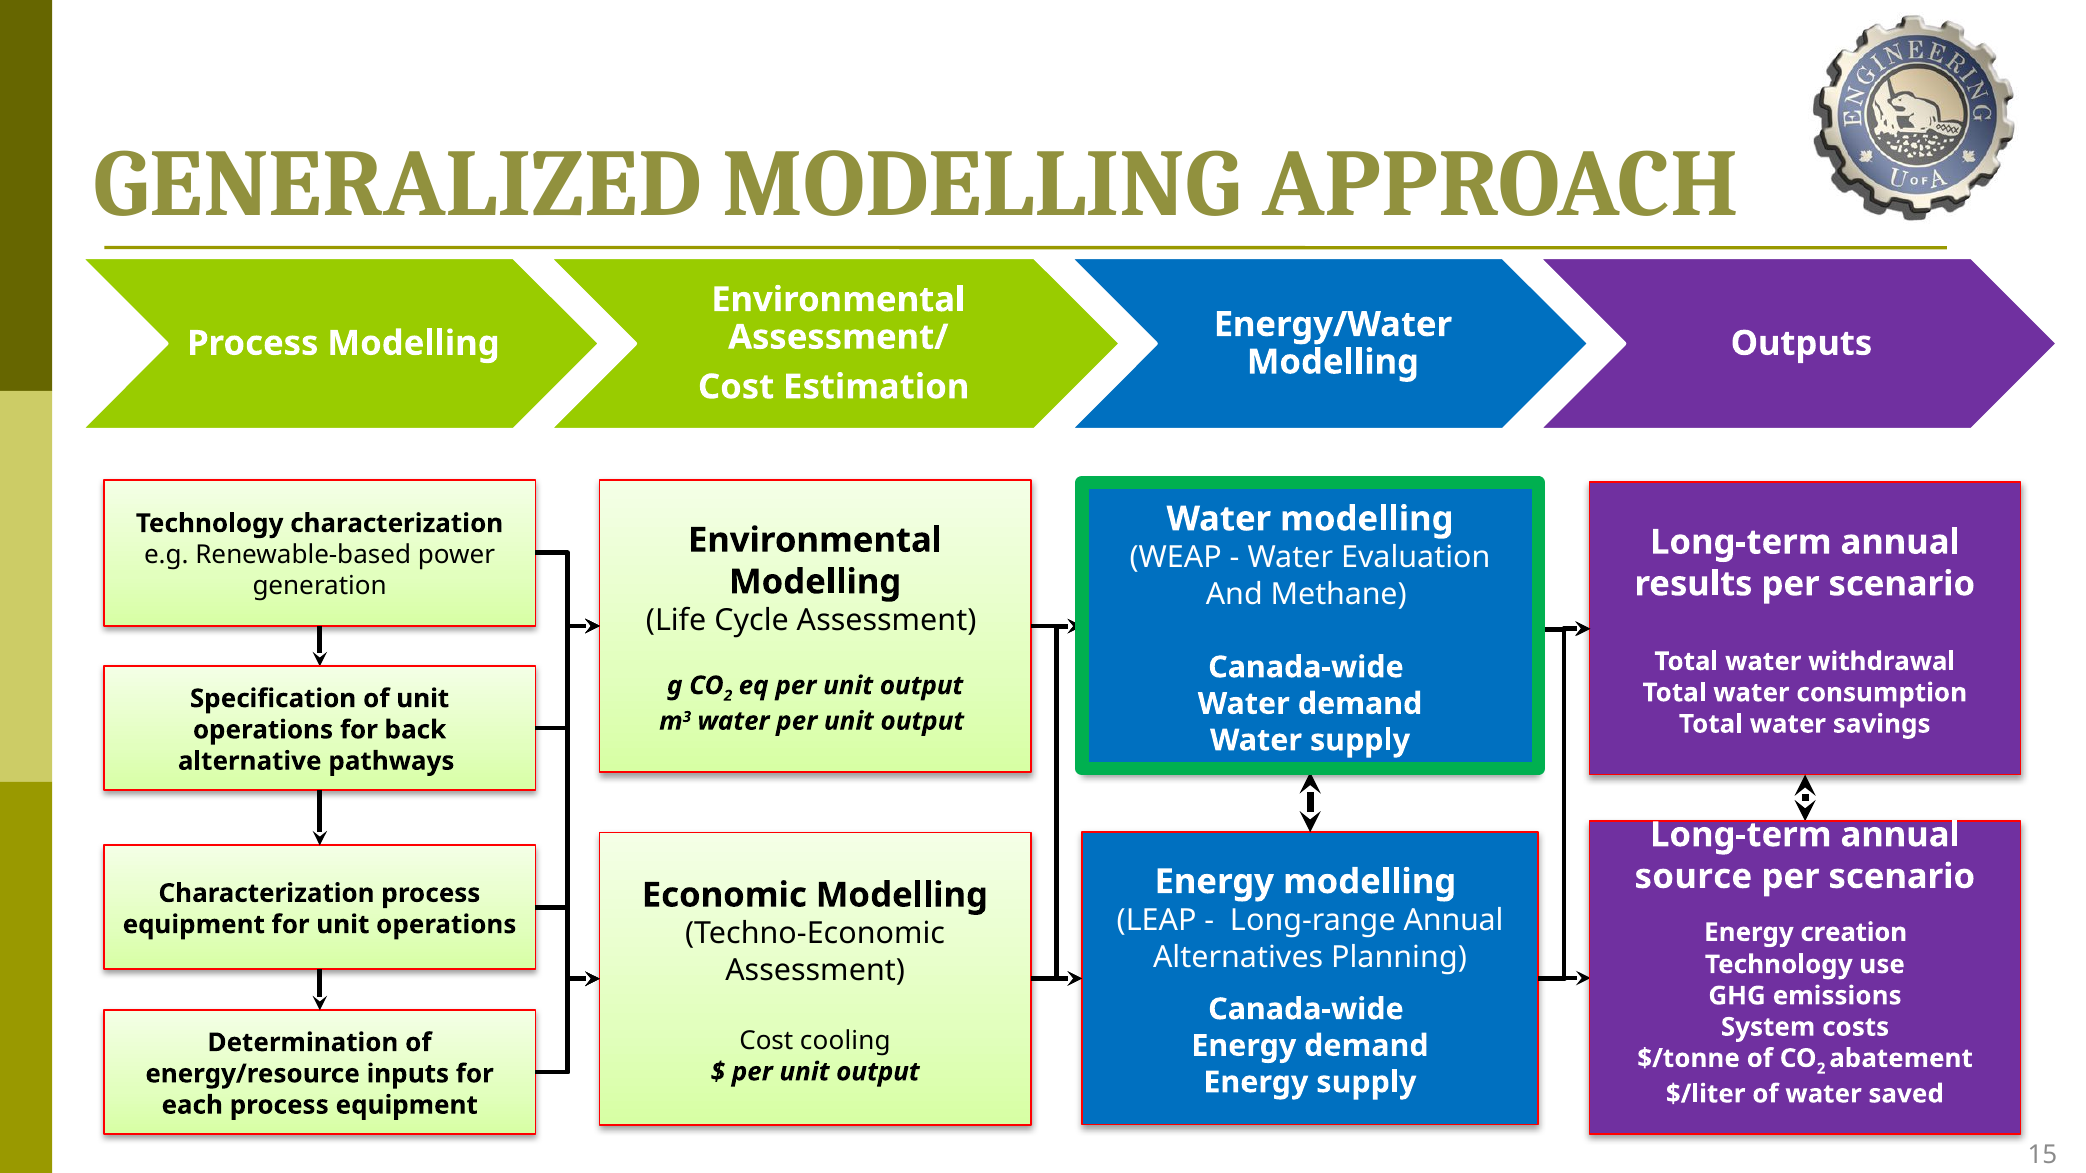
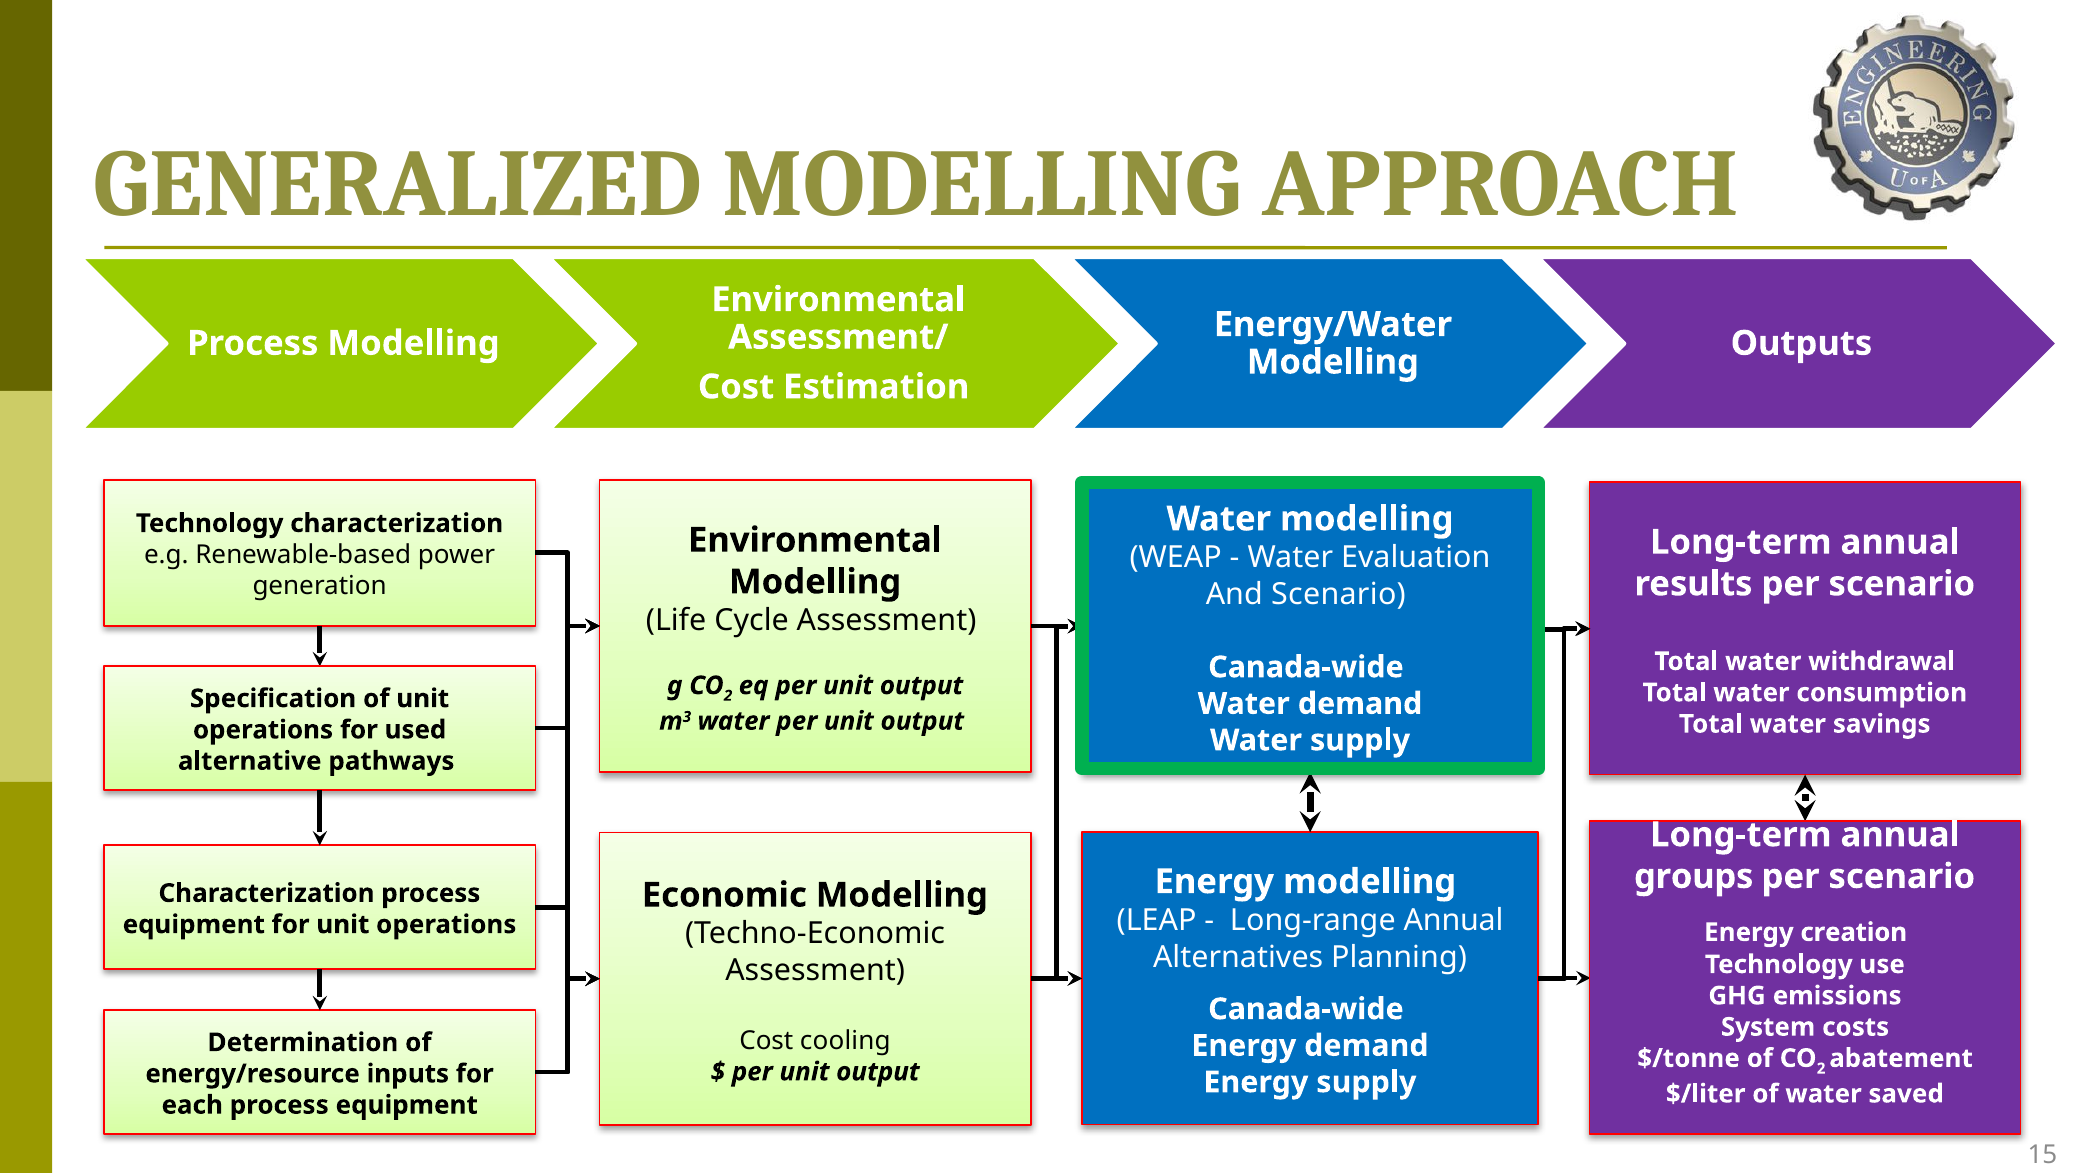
And Methane: Methane -> Scenario (1338, 594)
back: back -> used (415, 730)
source: source -> groups (1694, 877)
